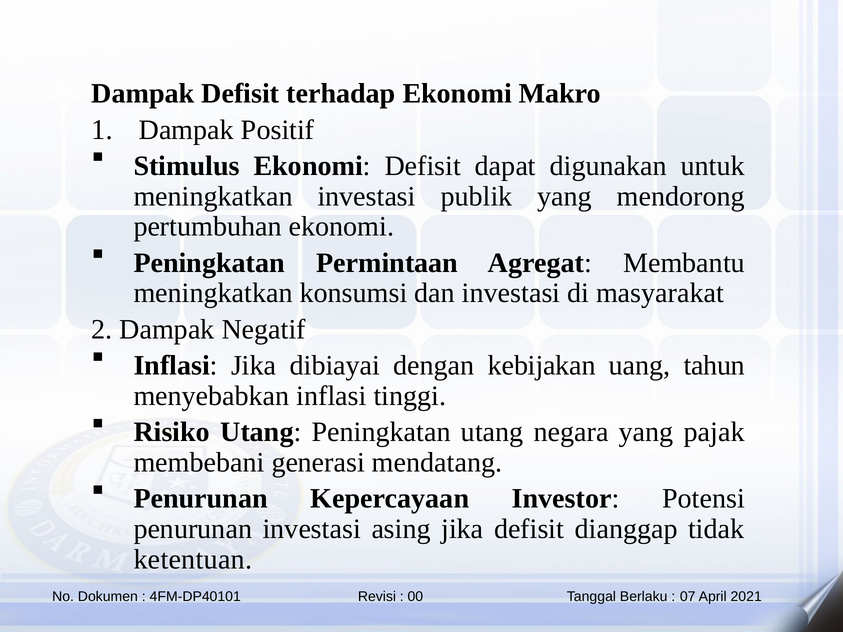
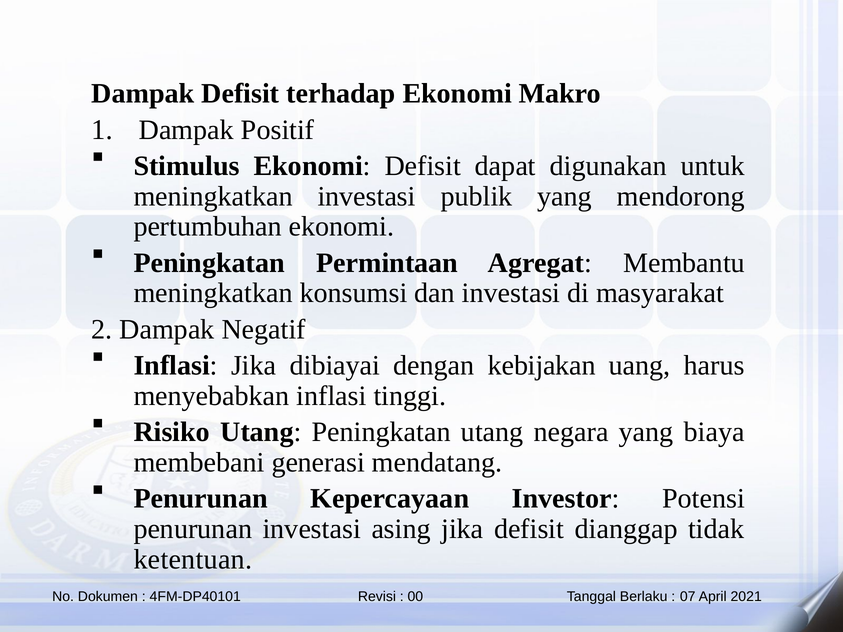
tahun: tahun -> harus (714, 366)
pajak: pajak -> biaya (714, 432)
